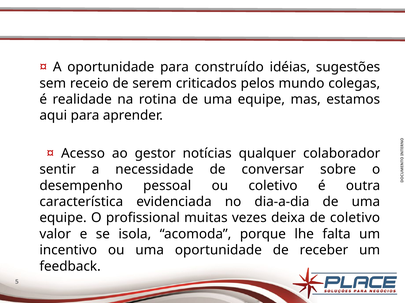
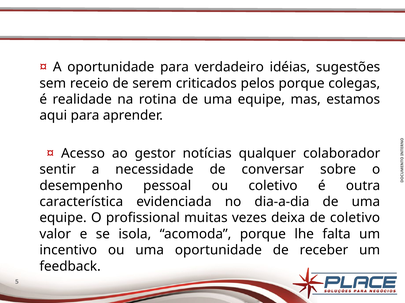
construído: construído -> verdadeiro (229, 67)
pelos mundo: mundo -> porque (302, 83)
